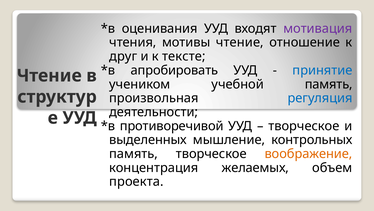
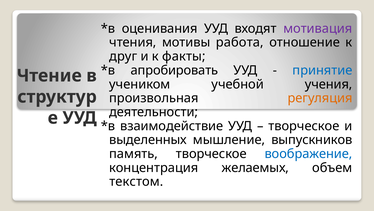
мотивы чтение: чтение -> работа (240, 42)
тексте: тексте -> факты (184, 56)
учебной память: память -> учения (329, 84)
регуляция colour: blue -> orange (320, 98)
противоречивой: противоречивой -> взаимодействие (172, 126)
контрольных: контрольных -> выпускников (312, 140)
воображение colour: orange -> blue (308, 153)
проекта: проекта -> текстом (136, 181)
